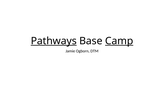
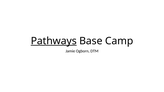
Camp underline: present -> none (119, 41)
